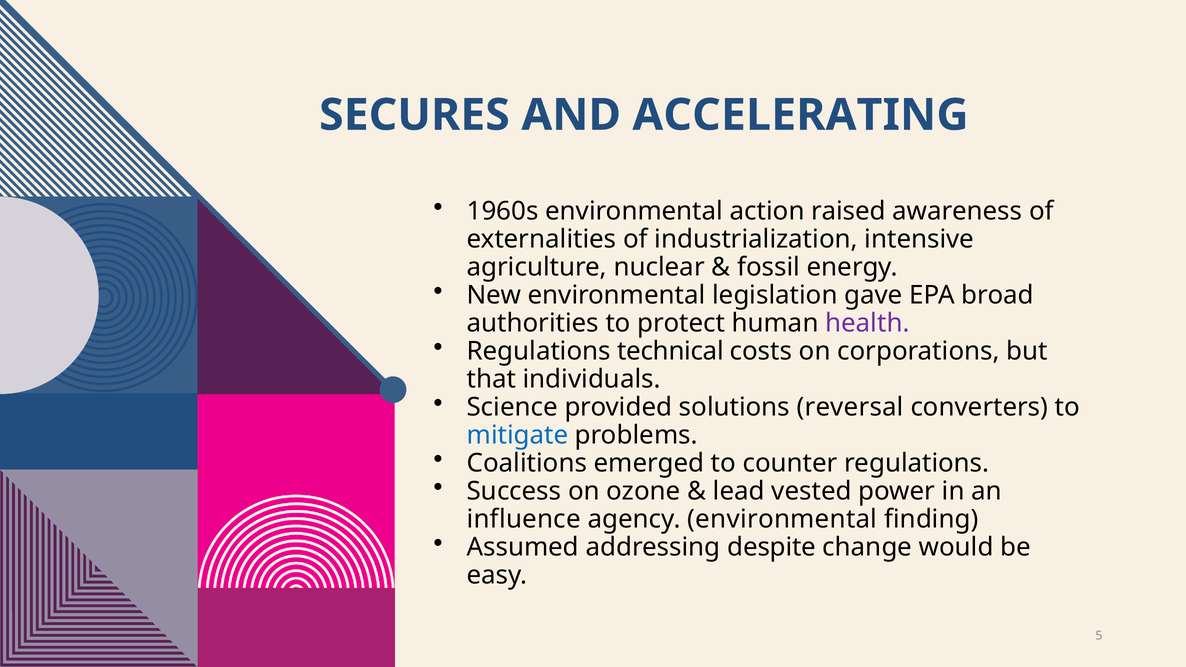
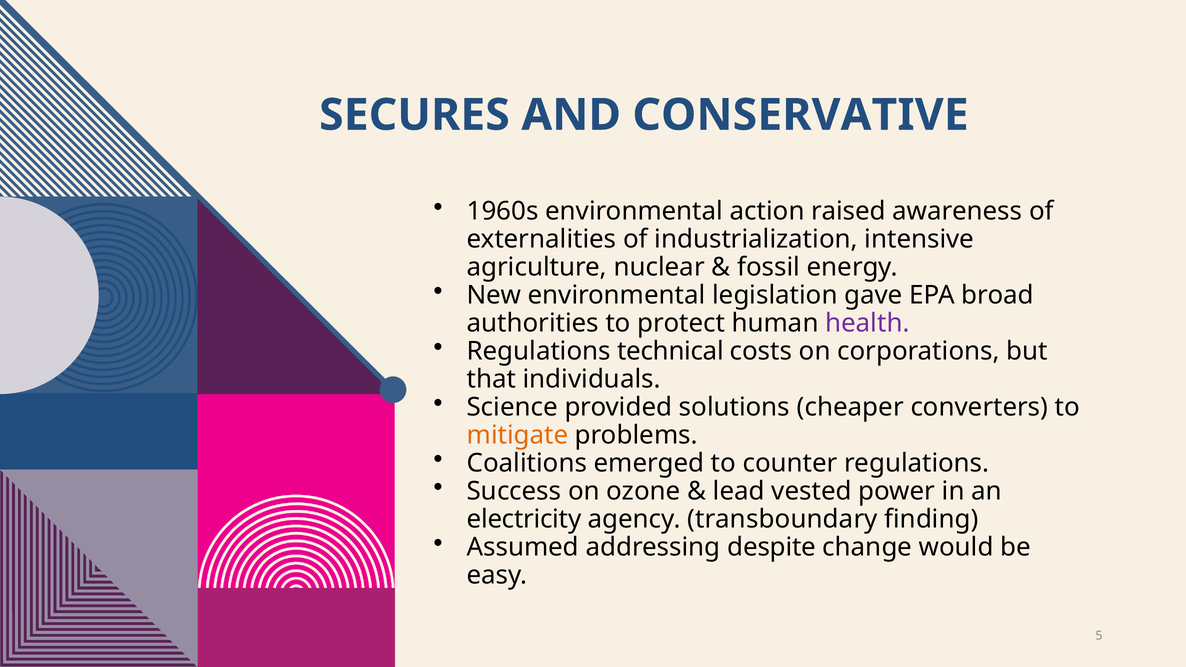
ACCELERATING: ACCELERATING -> CONSERVATIVE (801, 115)
reversal: reversal -> cheaper (850, 407)
mitigate colour: blue -> orange (518, 435)
influence: influence -> electricity (524, 519)
agency environmental: environmental -> transboundary (782, 519)
